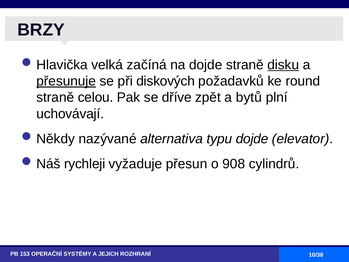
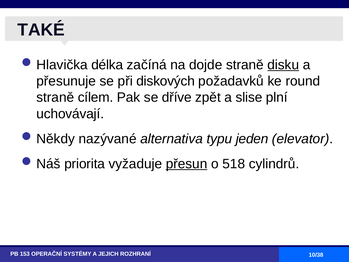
BRZY: BRZY -> TAKÉ (41, 30)
velká: velká -> délka (107, 65)
přesunuje underline: present -> none (66, 81)
celou: celou -> cílem (96, 97)
bytů: bytů -> slise (249, 97)
typu dojde: dojde -> jeden (252, 139)
rychleji: rychleji -> priorita (85, 164)
přesun underline: none -> present (187, 164)
908: 908 -> 518 (234, 164)
